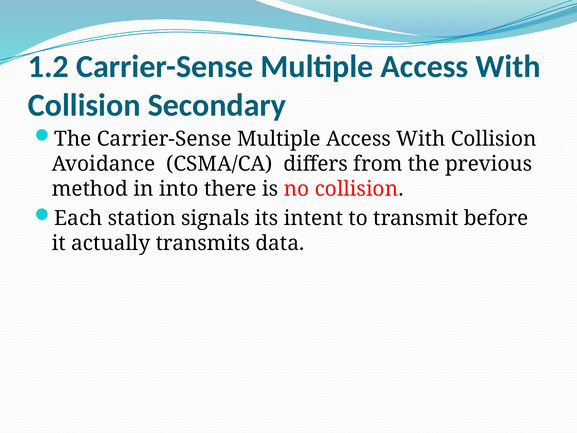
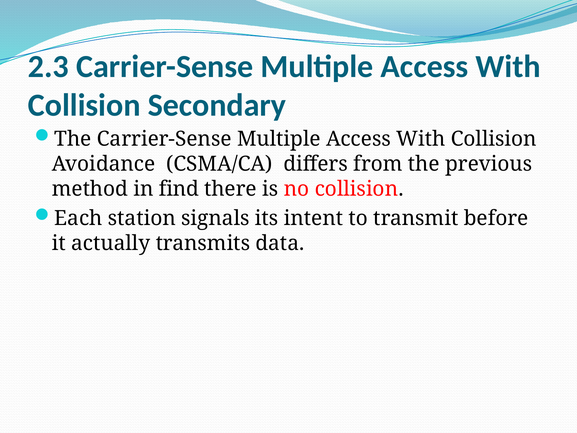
1.2: 1.2 -> 2.3 (48, 67)
into: into -> find (179, 189)
